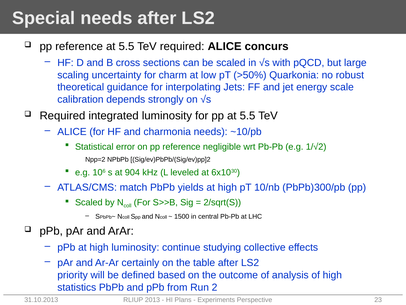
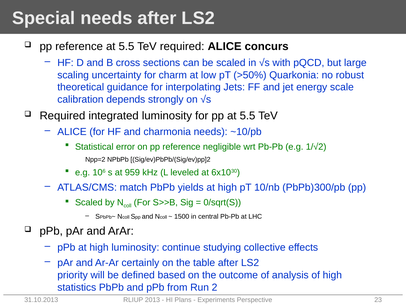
904: 904 -> 959 (132, 172)
2/sqrt(S: 2/sqrt(S -> 0/sqrt(S (222, 202)
